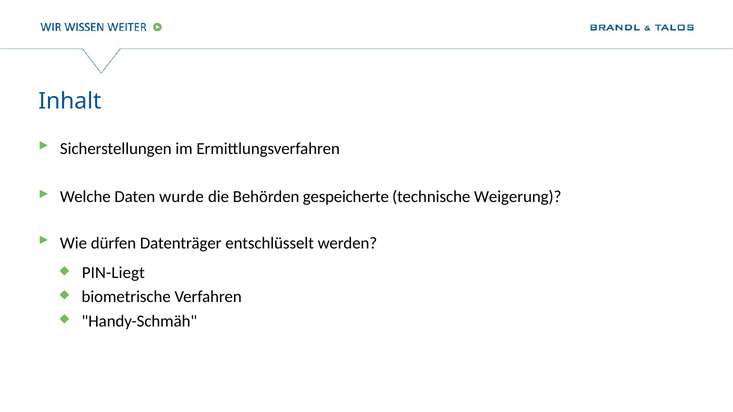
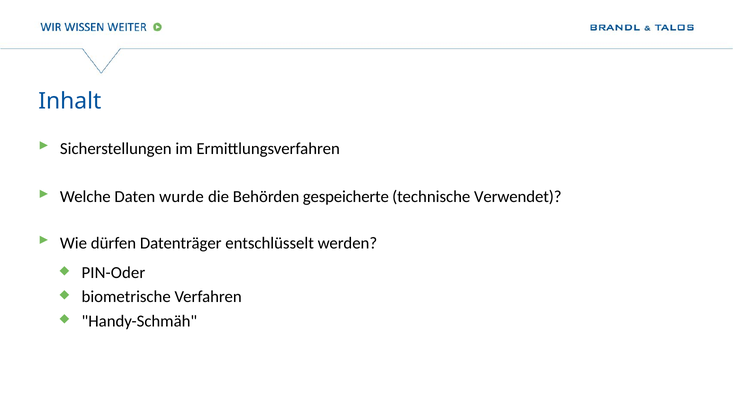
Weigerung: Weigerung -> Verwendet (518, 197)
PIN-Liegt: PIN-Liegt -> PIN-Oder (113, 273)
